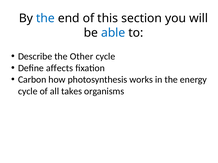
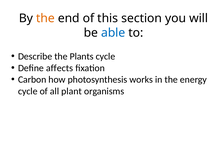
the colour: blue -> orange (45, 18)
Other: Other -> Plants (82, 57)
takes: takes -> plant (72, 91)
